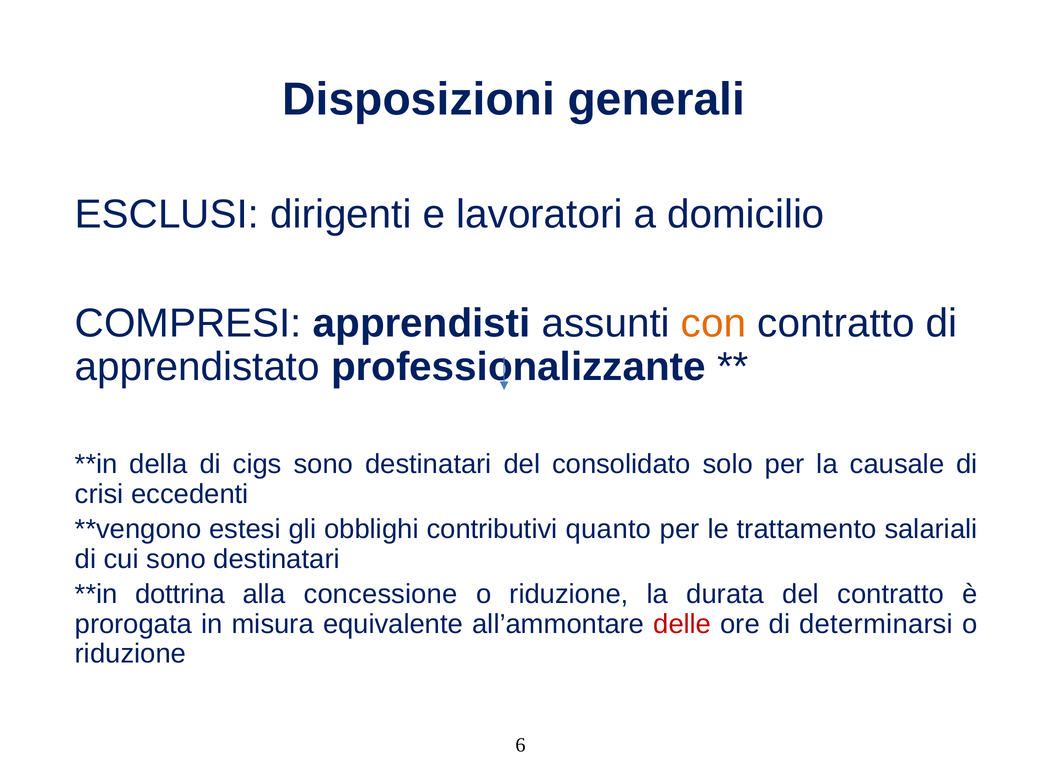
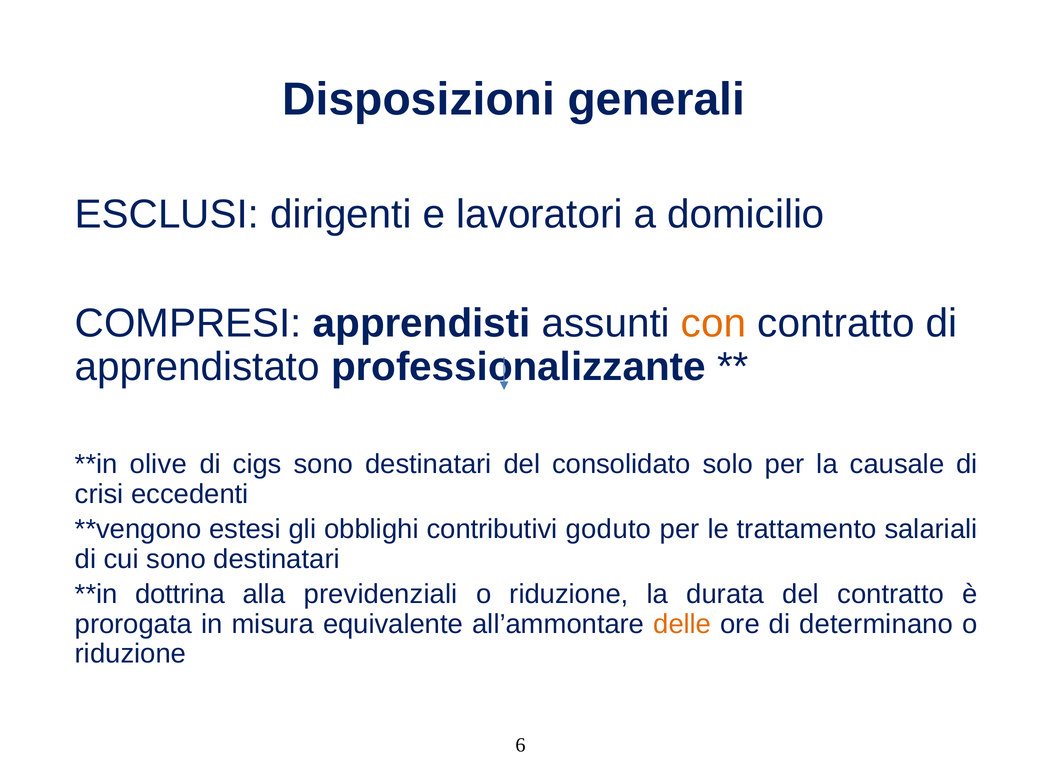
della: della -> olive (158, 465)
quanto: quanto -> goduto (609, 530)
concessione: concessione -> previdenziali (381, 595)
delle colour: red -> orange (682, 625)
determinarsi: determinarsi -> determinano (876, 625)
